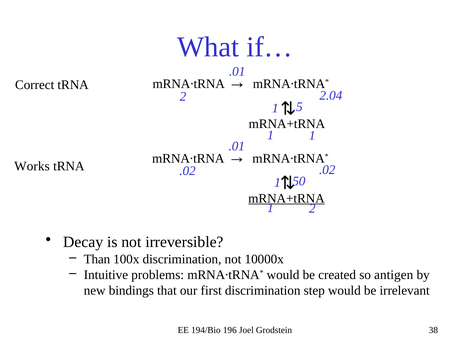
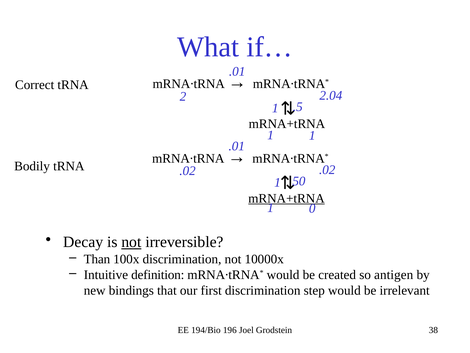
Works: Works -> Bodily (32, 166)
1 2: 2 -> 0 (312, 208)
not underline: none -> present (131, 242)
problems: problems -> definition (158, 274)
